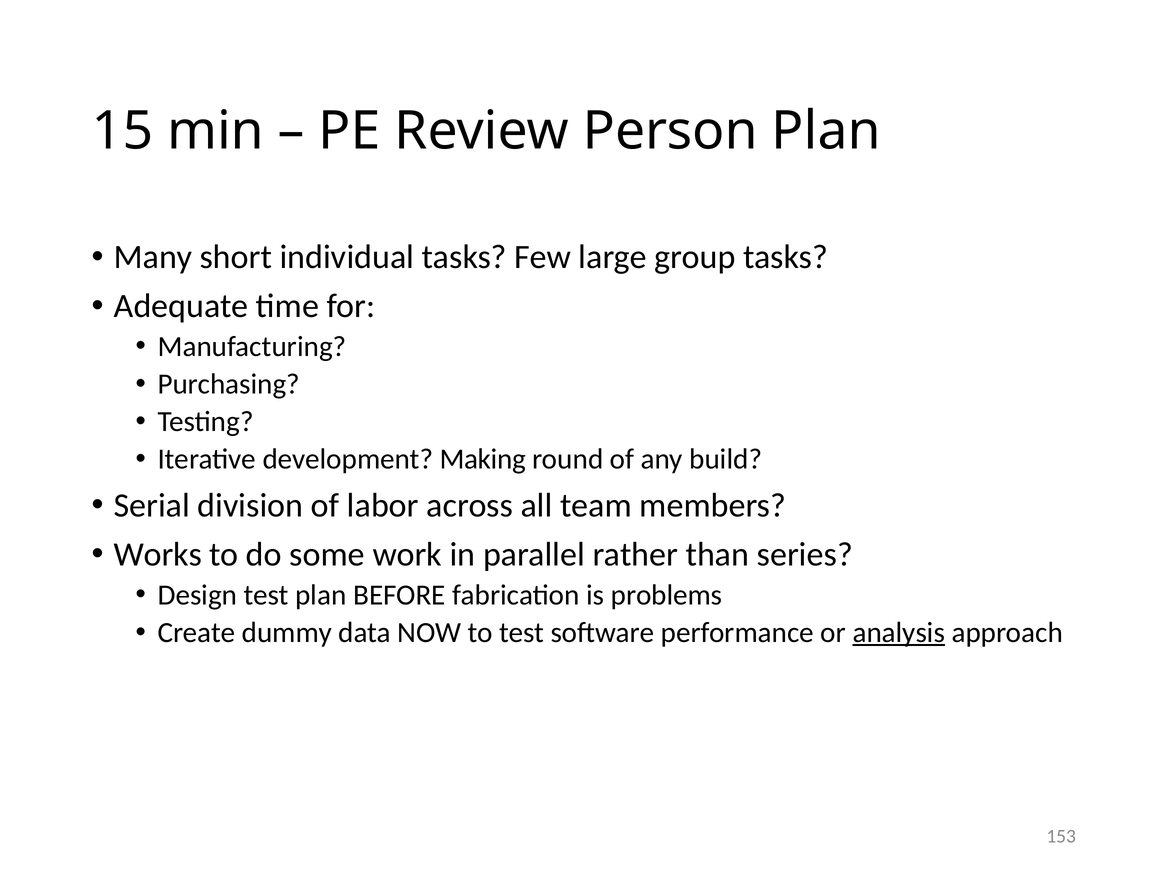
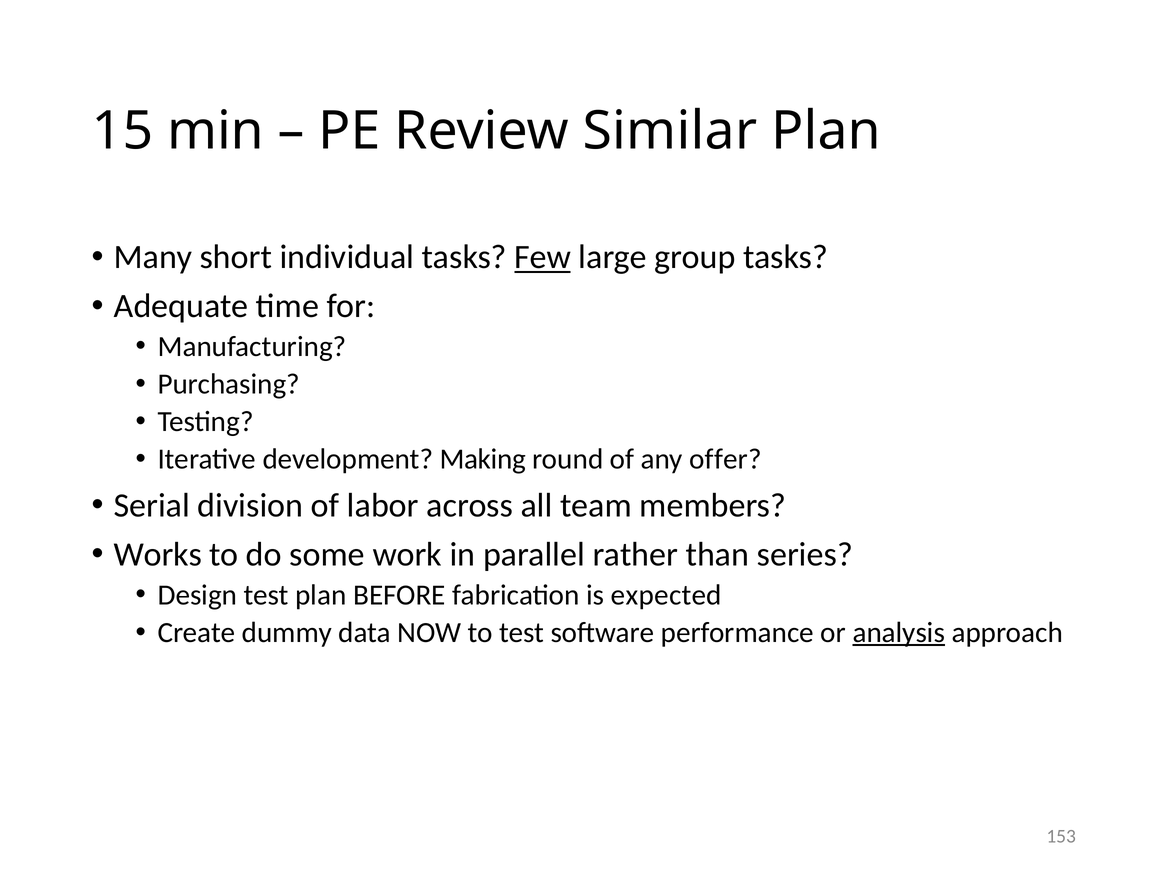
Person: Person -> Similar (670, 131)
Few underline: none -> present (543, 257)
build: build -> offer (726, 459)
problems: problems -> expected (666, 595)
